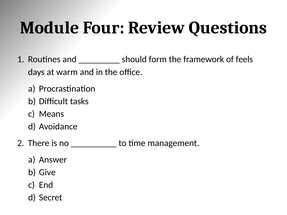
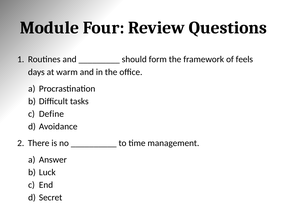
Means: Means -> Define (51, 114)
Give: Give -> Luck (47, 172)
